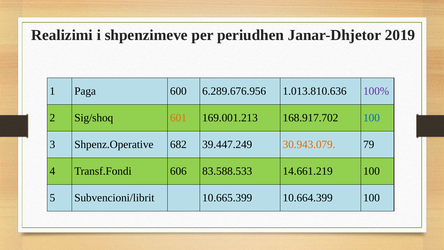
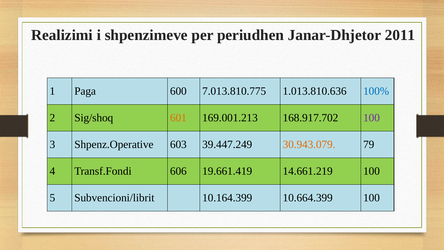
2019: 2019 -> 2011 (400, 35)
6.289.676.956: 6.289.676.956 -> 7.013.810.775 (234, 91)
100% colour: purple -> blue (376, 91)
100 colour: blue -> purple (372, 118)
682: 682 -> 603 (178, 144)
83.588.533: 83.588.533 -> 19.661.419 (227, 171)
10.665.399: 10.665.399 -> 10.164.399 (227, 198)
